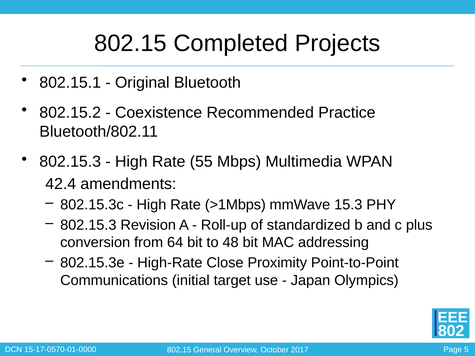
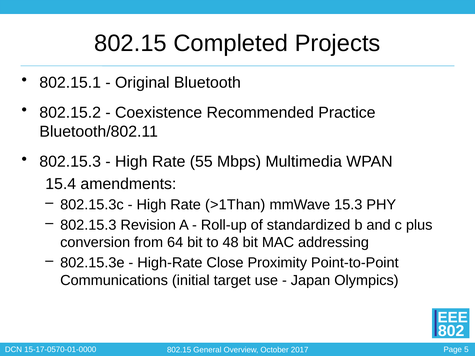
42.4: 42.4 -> 15.4 (61, 184)
>1Mbps: >1Mbps -> >1Than (235, 205)
